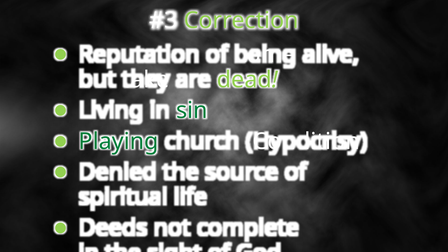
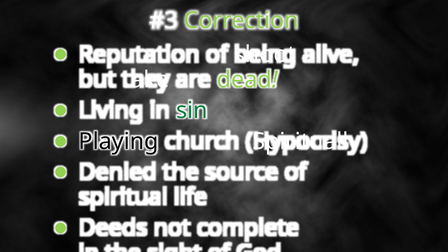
name: name -> shoot (265, 55)
Playing colour: green -> black (119, 141)
Condition: Condition -> Spiritually (306, 141)
